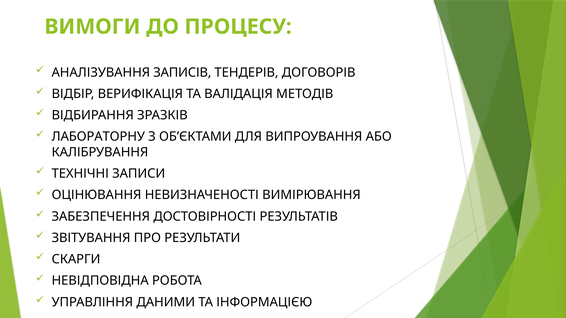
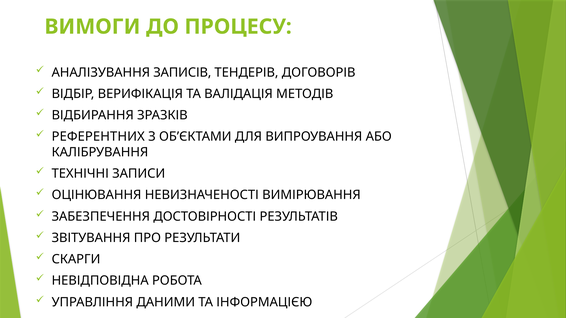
ЛАБОРАТОРНУ: ЛАБОРАТОРНУ -> РЕФЕРЕНТНИХ (98, 137)
